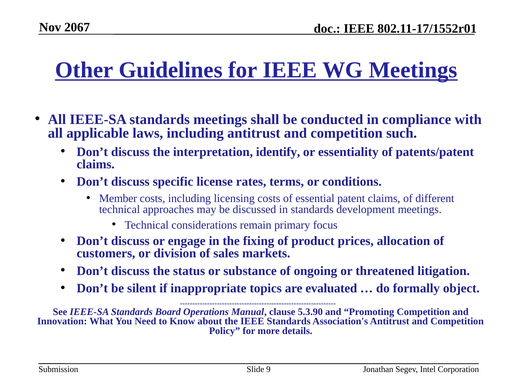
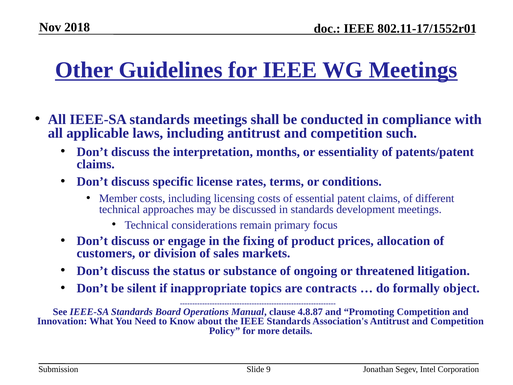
2067: 2067 -> 2018 (77, 27)
identify: identify -> months (278, 152)
evaluated: evaluated -> contracts (331, 288)
5.3.90: 5.3.90 -> 4.8.87 (310, 312)
